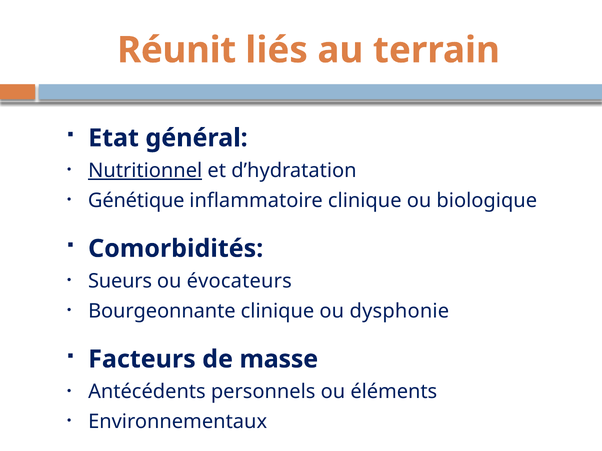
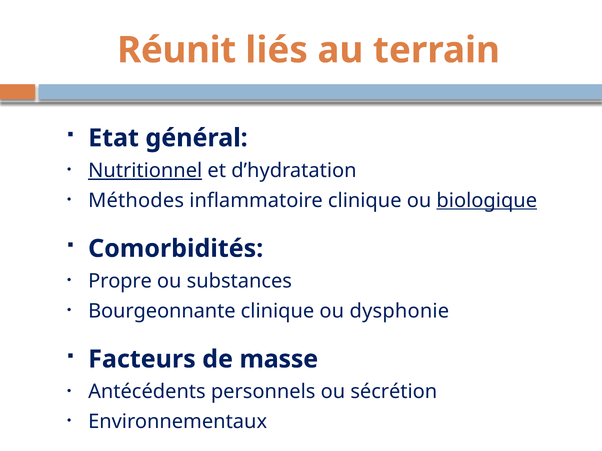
Génétique: Génétique -> Méthodes (136, 201)
biologique underline: none -> present (487, 201)
Sueurs: Sueurs -> Propre (120, 281)
évocateurs: évocateurs -> substances (239, 281)
éléments: éléments -> sécrétion (394, 392)
